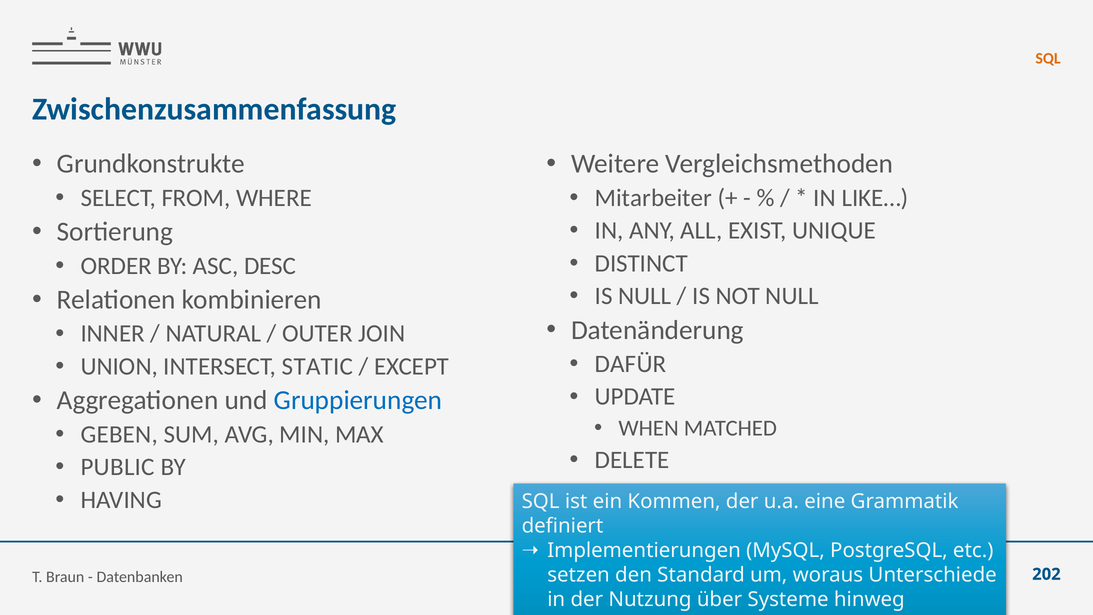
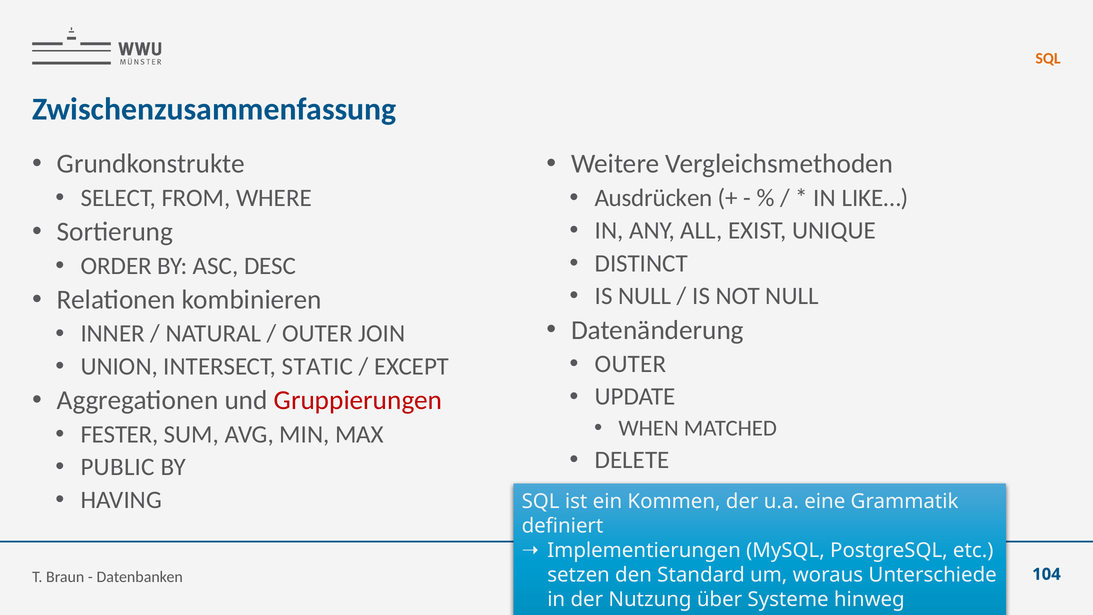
Mitarbeiter: Mitarbeiter -> Ausdrücken (654, 198)
DAFÜR: DAFÜR -> OUTER (631, 364)
Gruppierungen colour: blue -> red (358, 400)
GEBEN: GEBEN -> FESTER (120, 434)
202: 202 -> 104 (1046, 574)
